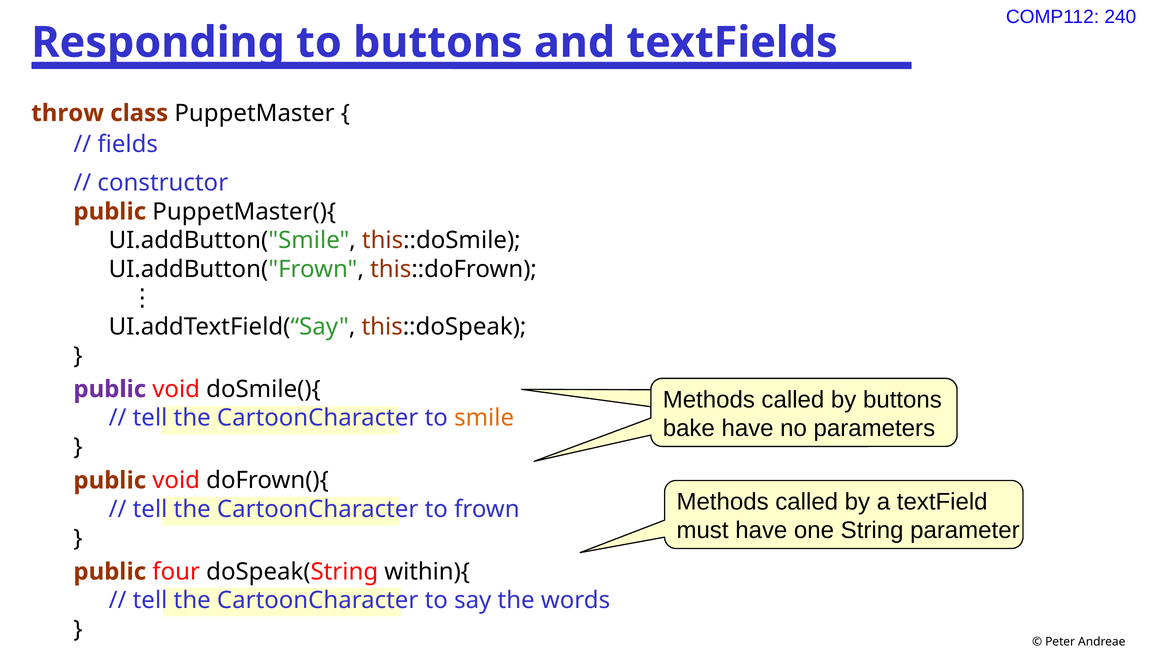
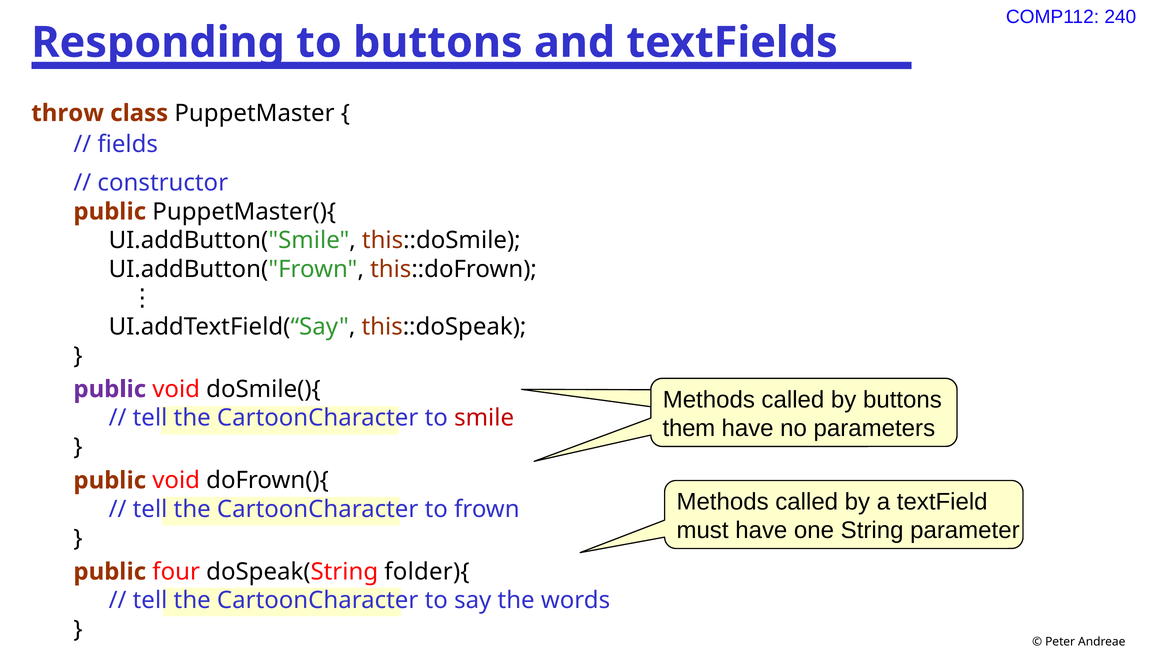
smile colour: orange -> red (484, 418)
bake: bake -> them (689, 428)
within){: within){ -> folder){ (427, 572)
